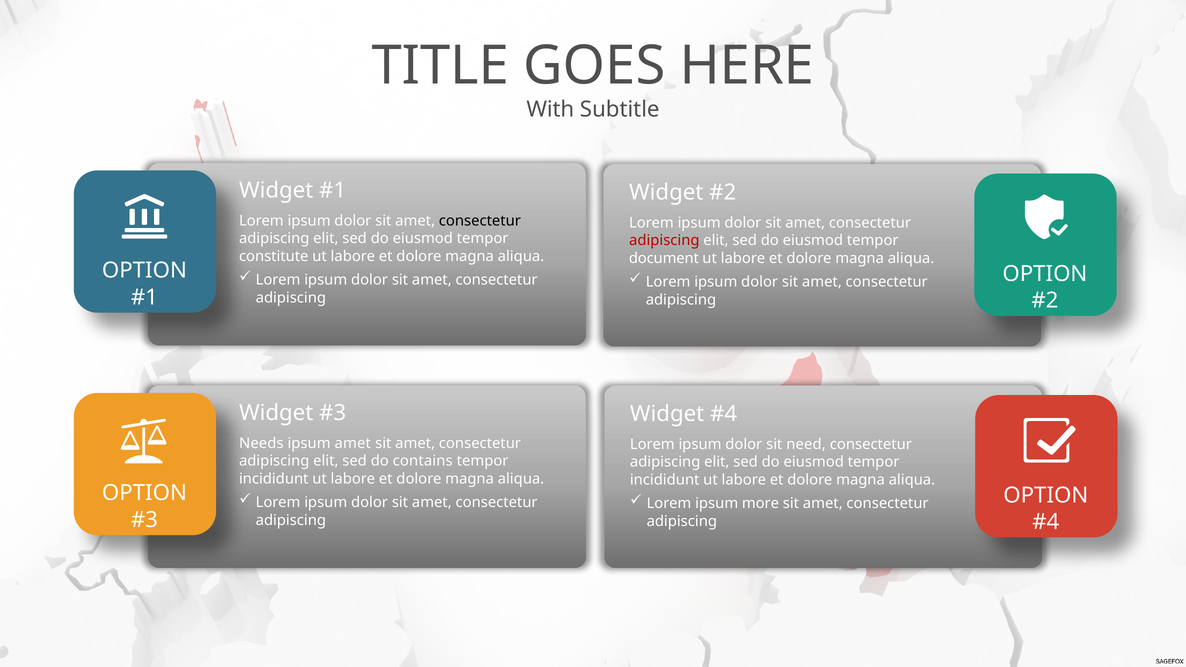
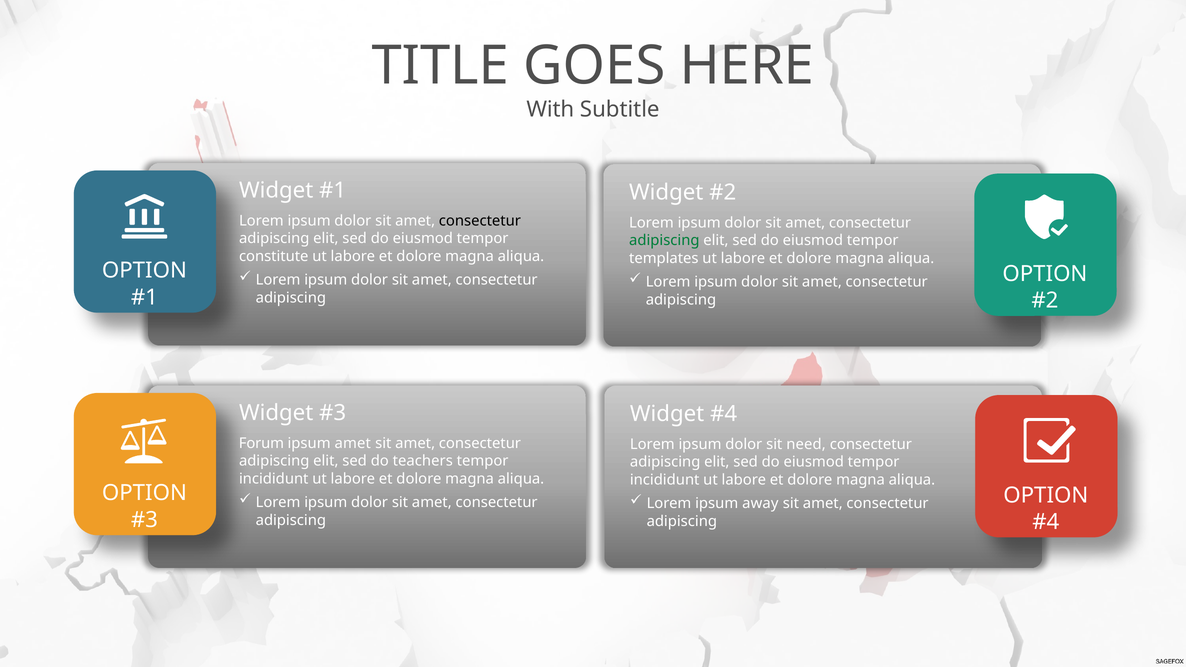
adipiscing colour: red -> green (664, 240)
document: document -> templates (664, 258)
Needs: Needs -> Forum (261, 443)
contains: contains -> teachers (423, 461)
more: more -> away (760, 503)
